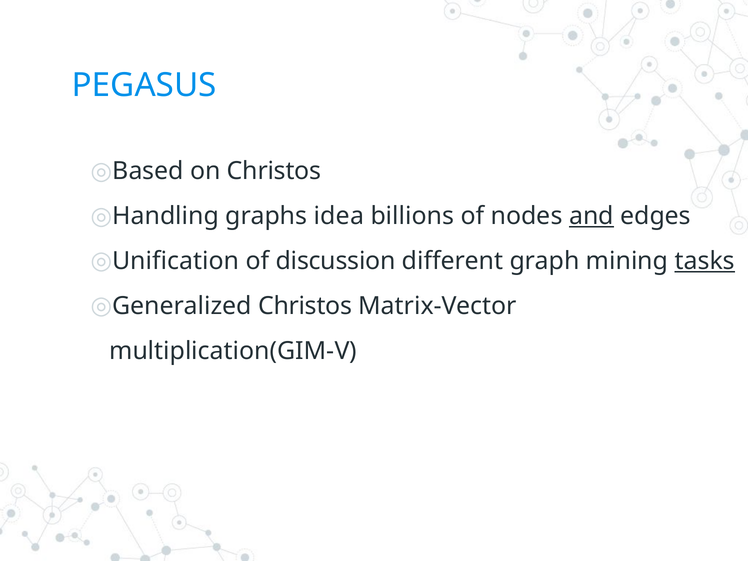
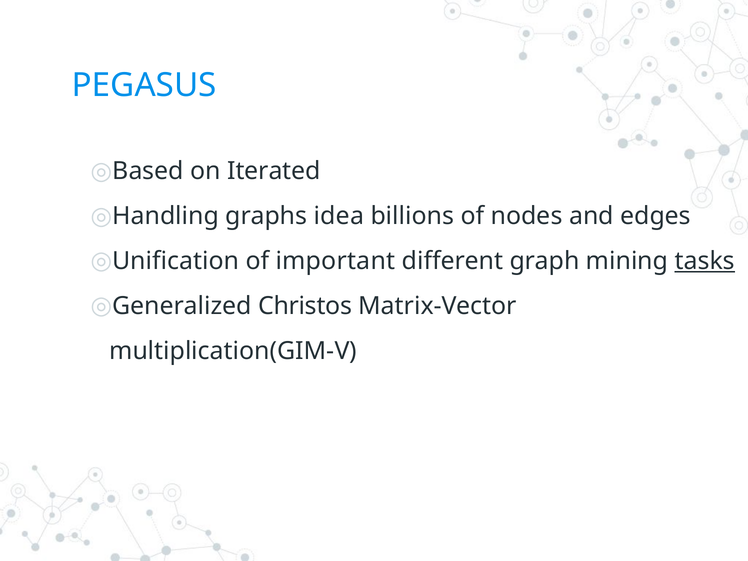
on Christos: Christos -> Iterated (274, 171)
and underline: present -> none (591, 216)
discussion: discussion -> important (335, 261)
